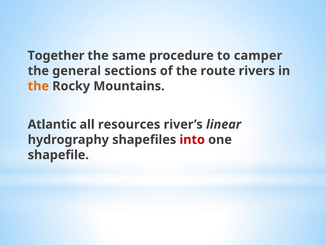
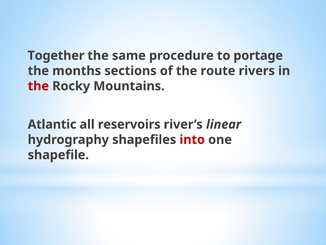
camper: camper -> portage (258, 55)
general: general -> months (77, 71)
the colour: orange -> red (38, 86)
resources: resources -> reservoirs (129, 124)
